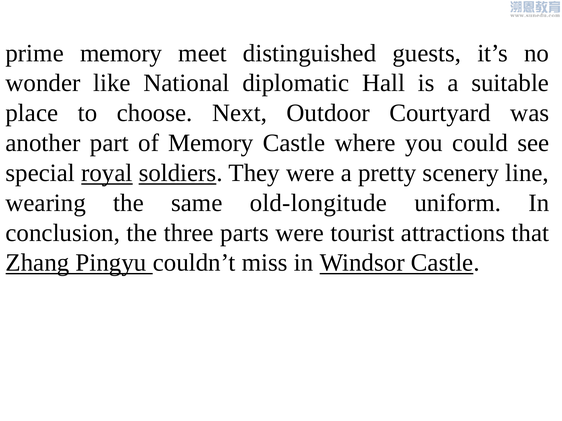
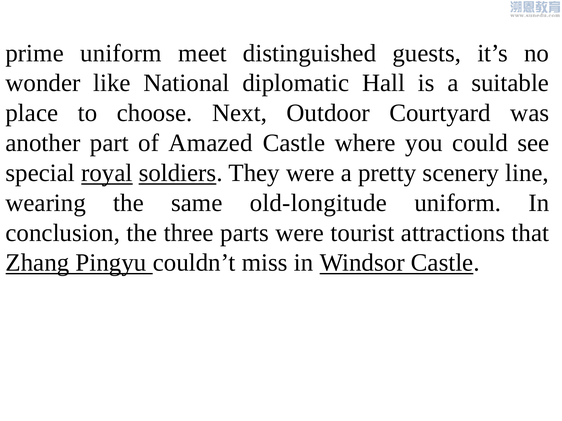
prime memory: memory -> uniform (121, 53)
of Memory: Memory -> Amazed (211, 143)
